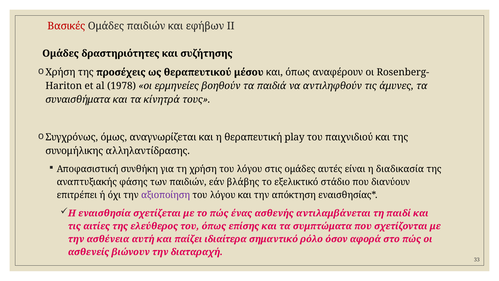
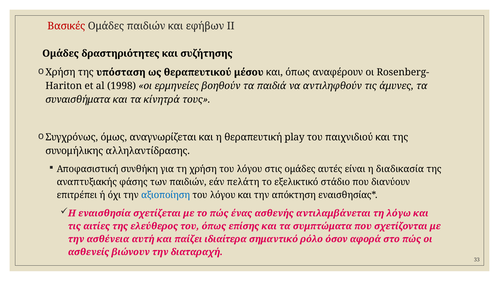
προσέχεις: προσέχεις -> υπόσταση (121, 72)
1978: 1978 -> 1998 (122, 86)
βλάβης: βλάβης -> πελάτη (243, 182)
αξιοποίηση colour: purple -> blue (166, 195)
παιδί: παιδί -> λόγω (399, 213)
